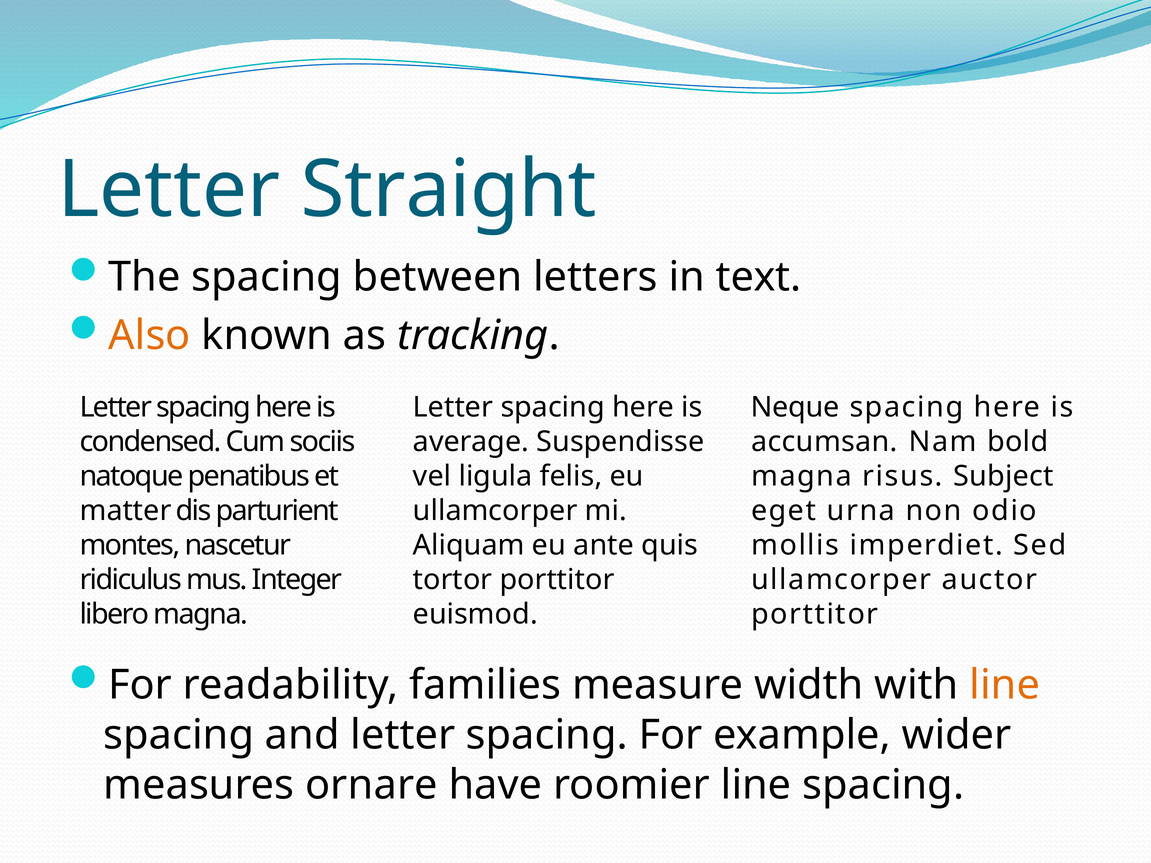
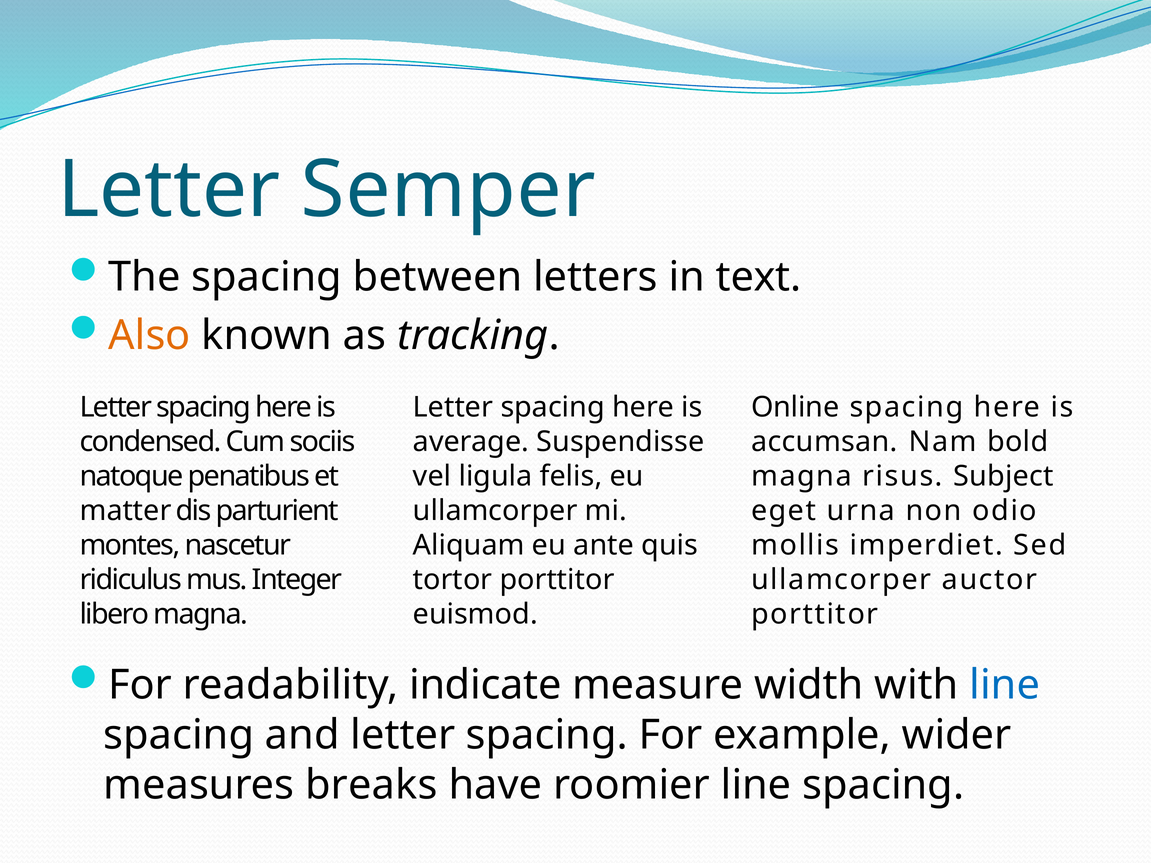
Straight: Straight -> Semper (448, 190)
Neque: Neque -> Online (795, 407)
families: families -> indicate (485, 685)
line colour: orange -> blue (1005, 685)
ornare: ornare -> breaks (371, 785)
